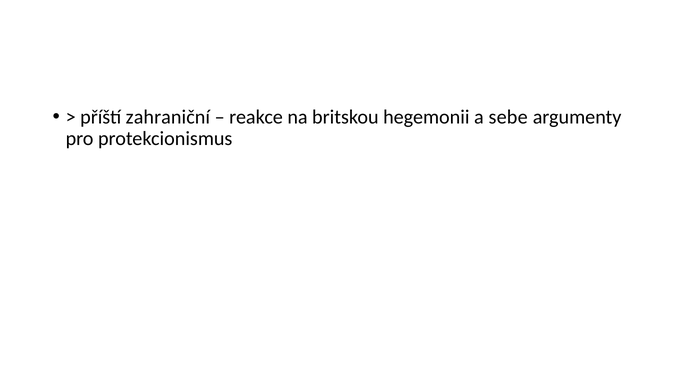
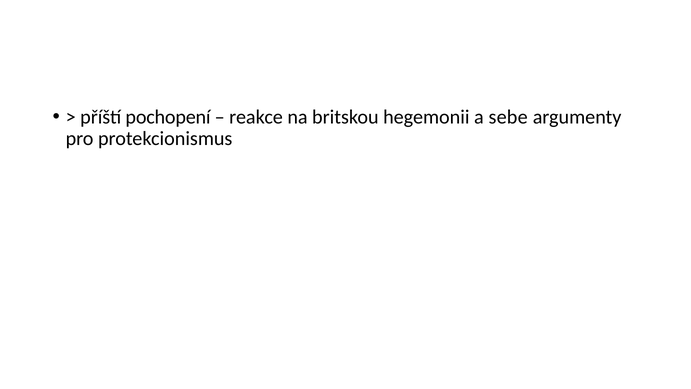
zahraniční: zahraniční -> pochopení (168, 117)
